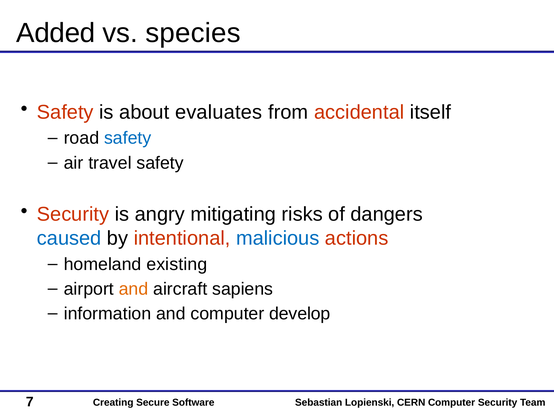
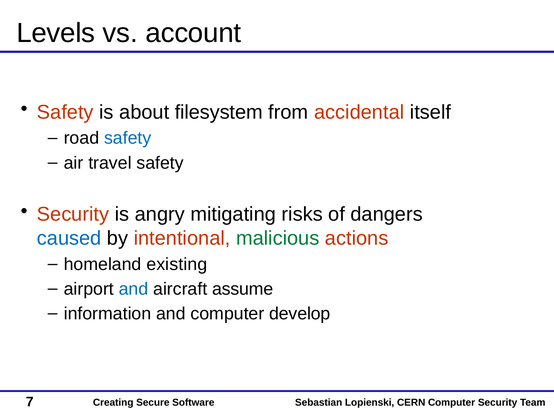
Added: Added -> Levels (56, 33)
species: species -> account (193, 33)
evaluates: evaluates -> filesystem (219, 112)
malicious colour: blue -> green (278, 239)
and colour: orange -> blue (134, 289)
sapiens: sapiens -> assume (243, 289)
